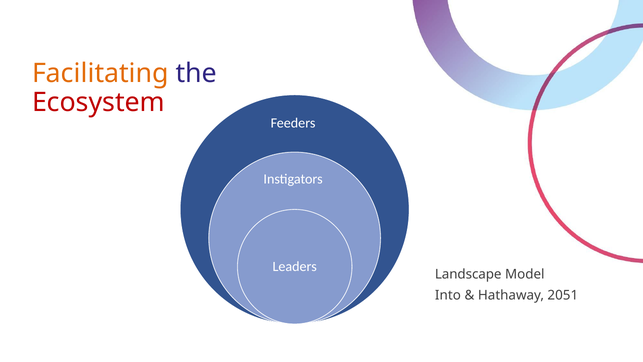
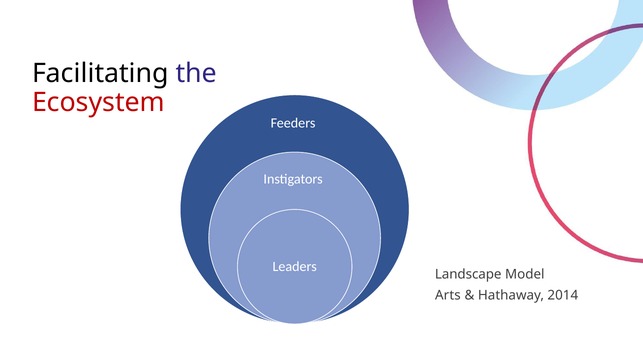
Facilitating colour: orange -> black (100, 73)
Into: Into -> Arts (448, 295)
2051: 2051 -> 2014 (563, 295)
